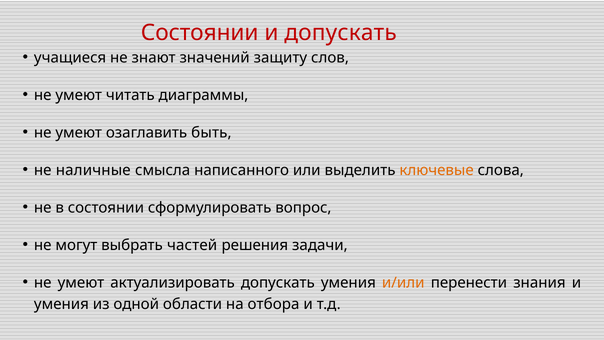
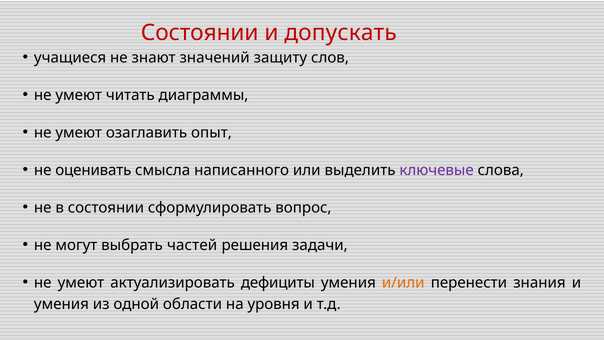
быть: быть -> опыт (211, 133)
наличные: наличные -> оценивать (93, 170)
ключевые colour: orange -> purple (437, 170)
актуализировать допускать: допускать -> дефициты (278, 282)
отбора: отбора -> уровня (274, 304)
